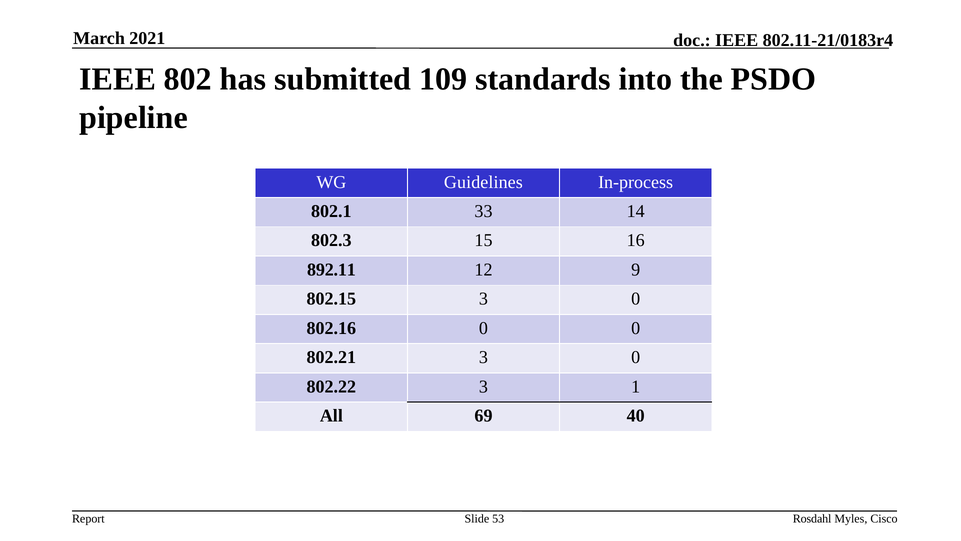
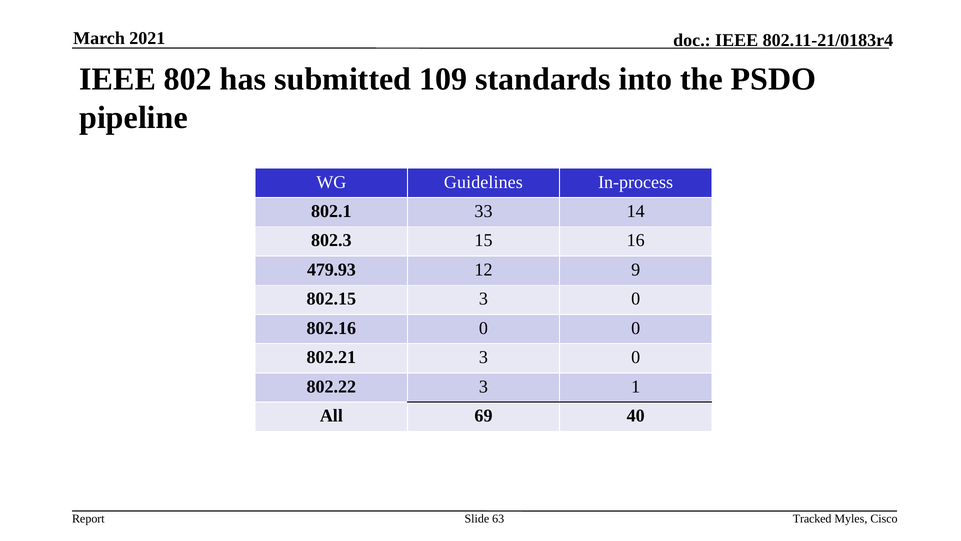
892.11: 892.11 -> 479.93 (331, 269)
53: 53 -> 63 (498, 518)
Rosdahl: Rosdahl -> Tracked (812, 518)
